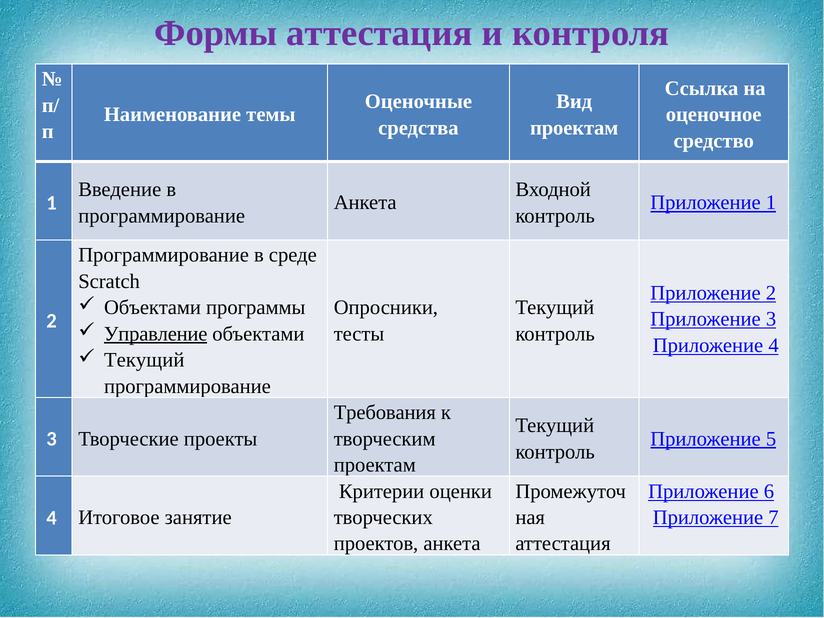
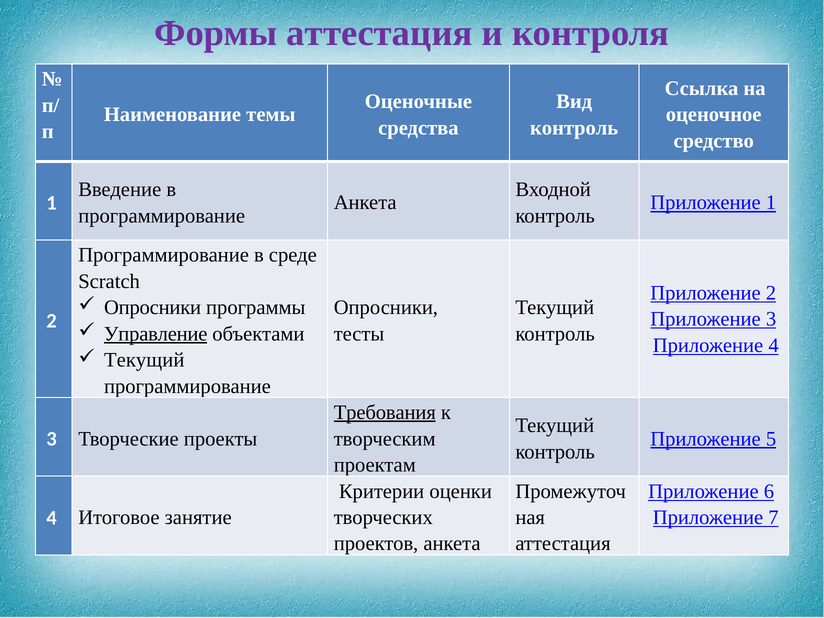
проектам: проектам -> контроль (574, 128)
Объектами: Объектами -> Опросники (153, 308)
Требования underline: none -> present (385, 413)
